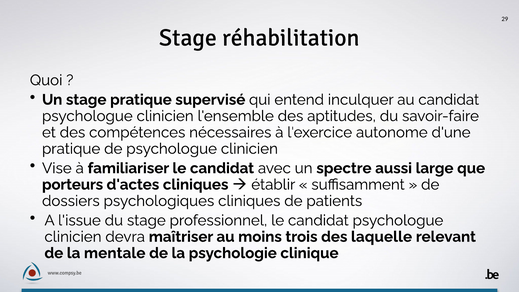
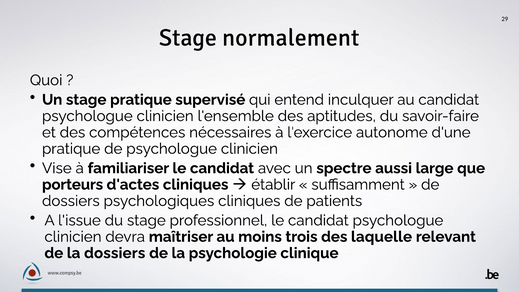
réhabilitation: réhabilitation -> normalement (291, 38)
la mentale: mentale -> dossiers (115, 253)
